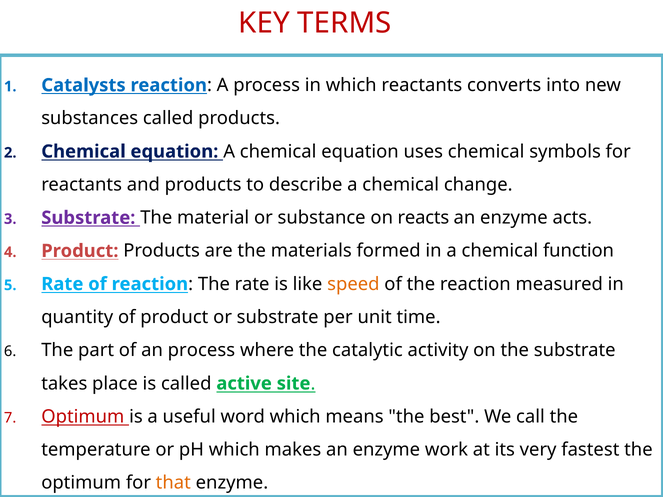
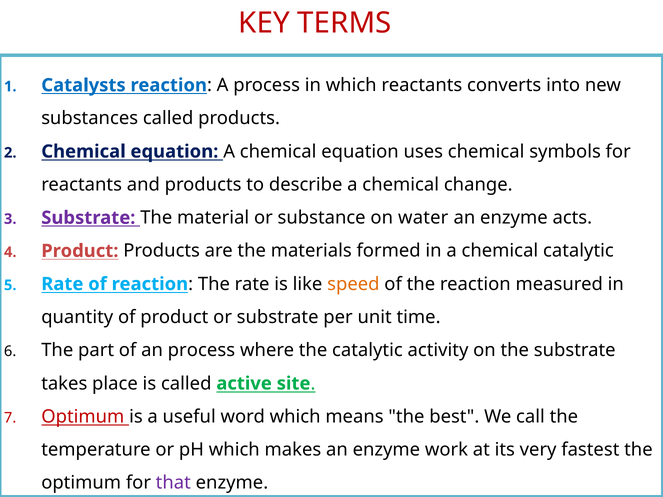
reacts: reacts -> water (423, 218)
chemical function: function -> catalytic (578, 251)
that colour: orange -> purple (173, 483)
